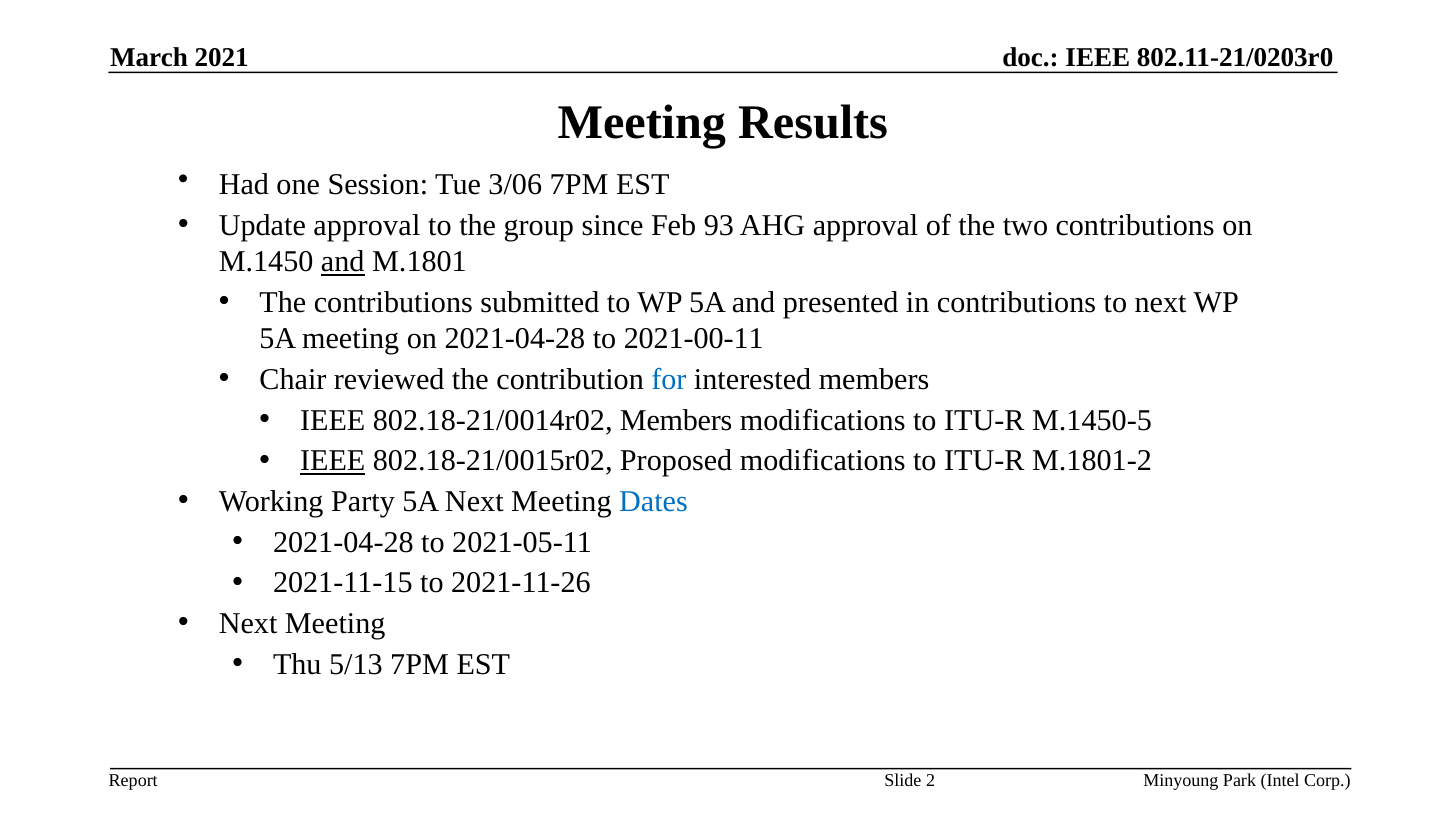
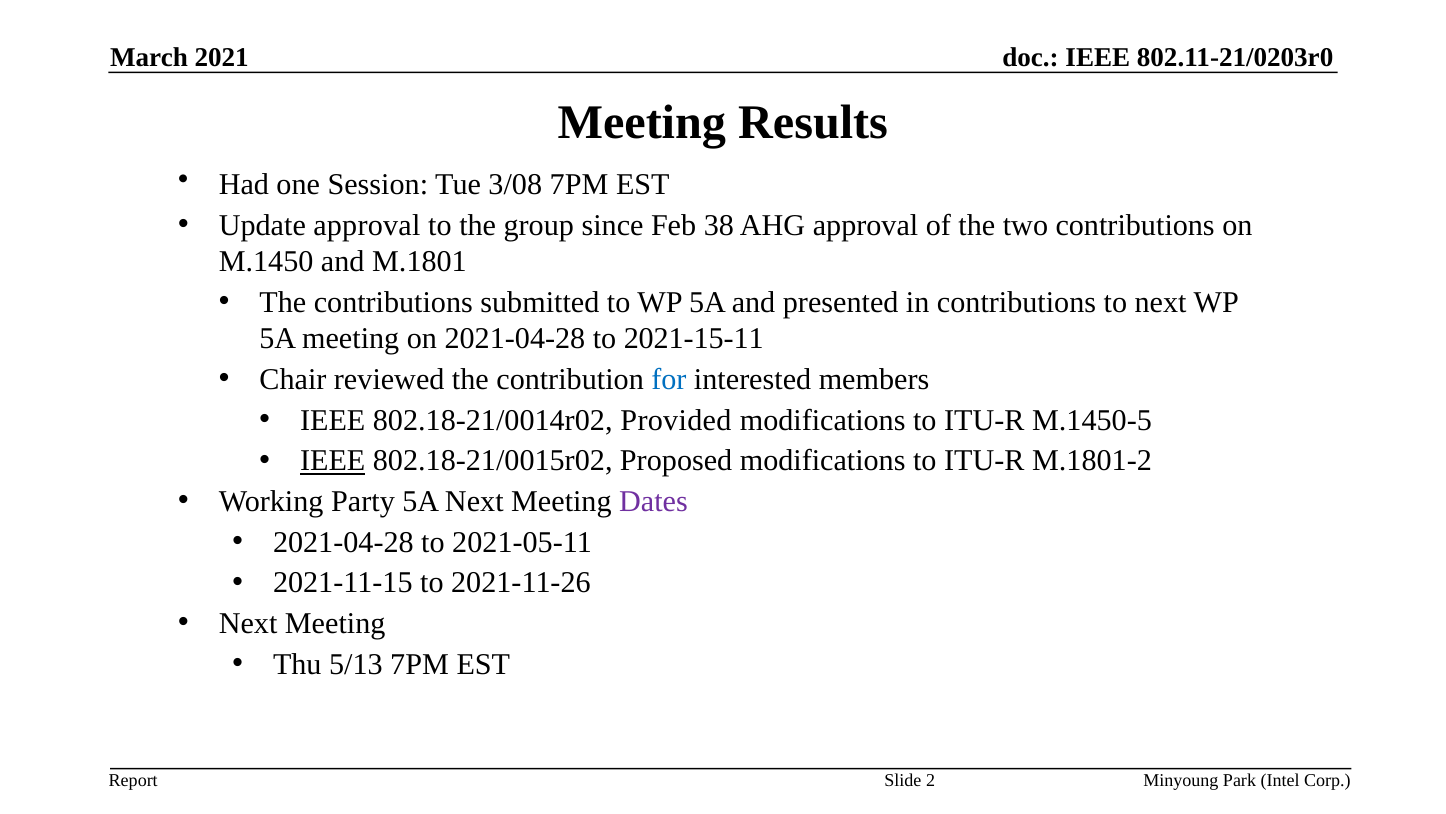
3/06: 3/06 -> 3/08 (515, 185)
93: 93 -> 38 (719, 225)
and underline: present -> none (343, 262)
2021-00-11: 2021-00-11 -> 2021-15-11 (694, 338)
802.18-21/0014r02 Members: Members -> Provided (676, 420)
Dates colour: blue -> purple (654, 501)
